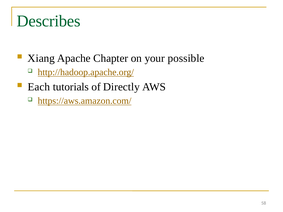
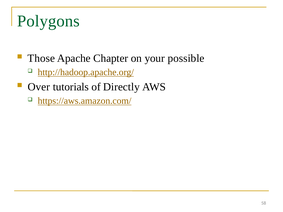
Describes: Describes -> Polygons (48, 21)
Xiang: Xiang -> Those (41, 58)
Each: Each -> Over (39, 87)
